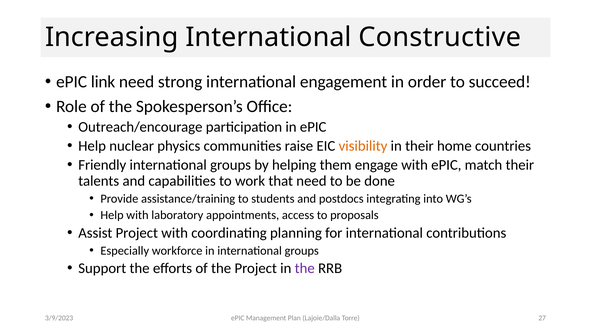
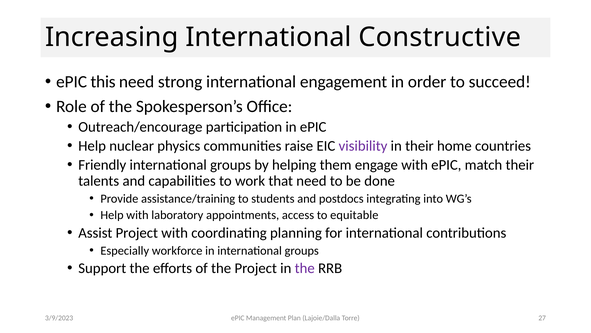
link: link -> this (103, 82)
visibility colour: orange -> purple (363, 146)
proposals: proposals -> equitable (354, 215)
